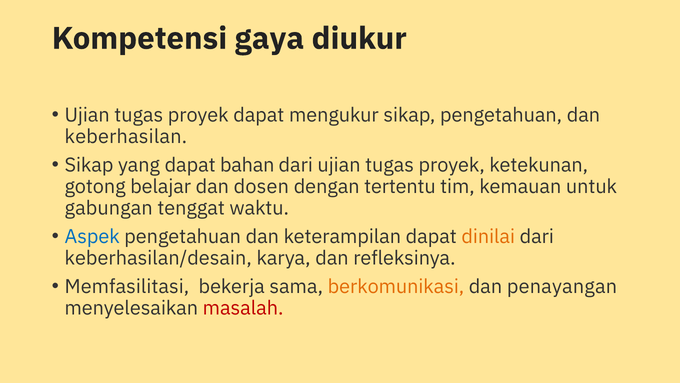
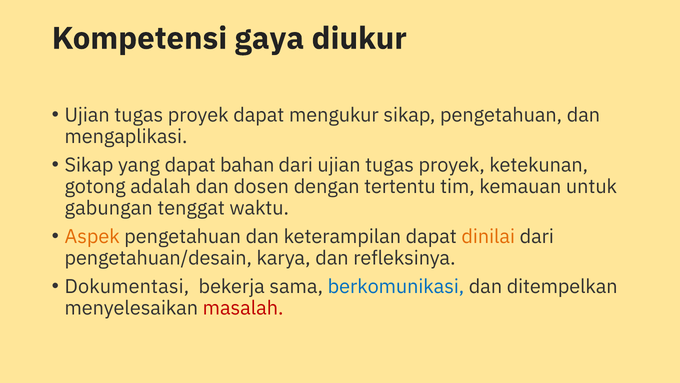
keberhasilan: keberhasilan -> mengaplikasi (126, 136)
belajar: belajar -> adalah (161, 186)
Aspek colour: blue -> orange (92, 236)
keberhasilan/desain: keberhasilan/desain -> pengetahuan/desain (158, 258)
Memfasilitasi: Memfasilitasi -> Dokumentasi (127, 286)
berkomunikasi colour: orange -> blue (396, 286)
penayangan: penayangan -> ditempelkan (562, 286)
